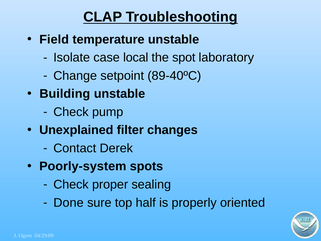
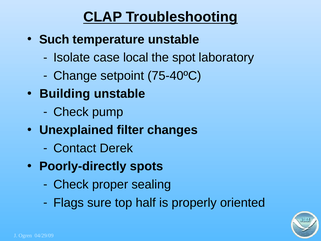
Field: Field -> Such (54, 39)
89-40ºC: 89-40ºC -> 75-40ºC (174, 76)
Poorly-system: Poorly-system -> Poorly-directly (83, 166)
Done: Done -> Flags (69, 202)
